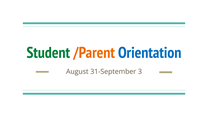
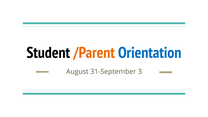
Student colour: green -> black (48, 53)
